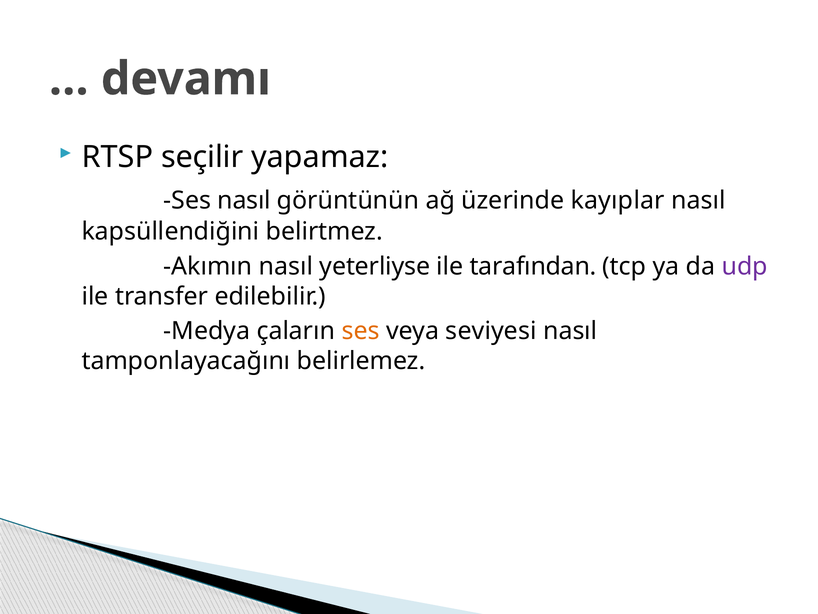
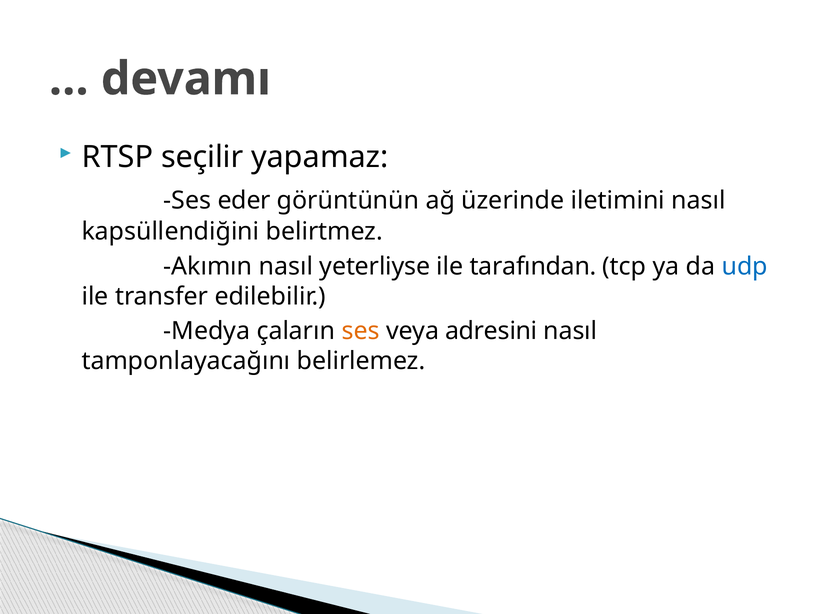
Ses nasıl: nasıl -> eder (244, 200)
kayıplar: kayıplar -> iletimini (618, 200)
udp colour: purple -> blue (745, 266)
seviyesi: seviyesi -> adresini (491, 331)
